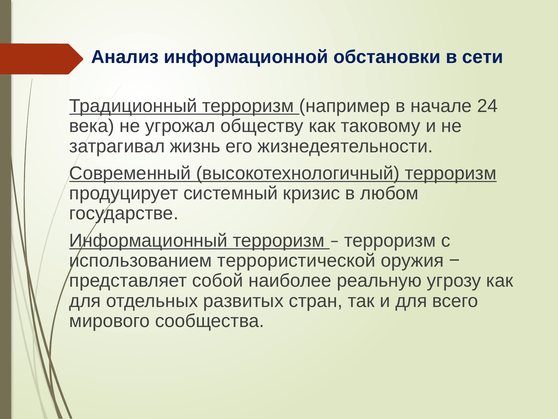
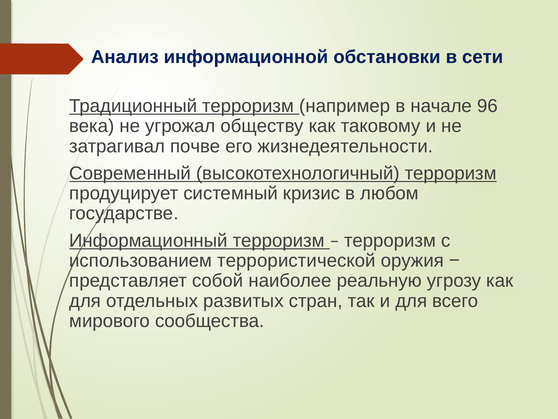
24: 24 -> 96 (487, 106)
жизнь: жизнь -> почве (195, 146)
